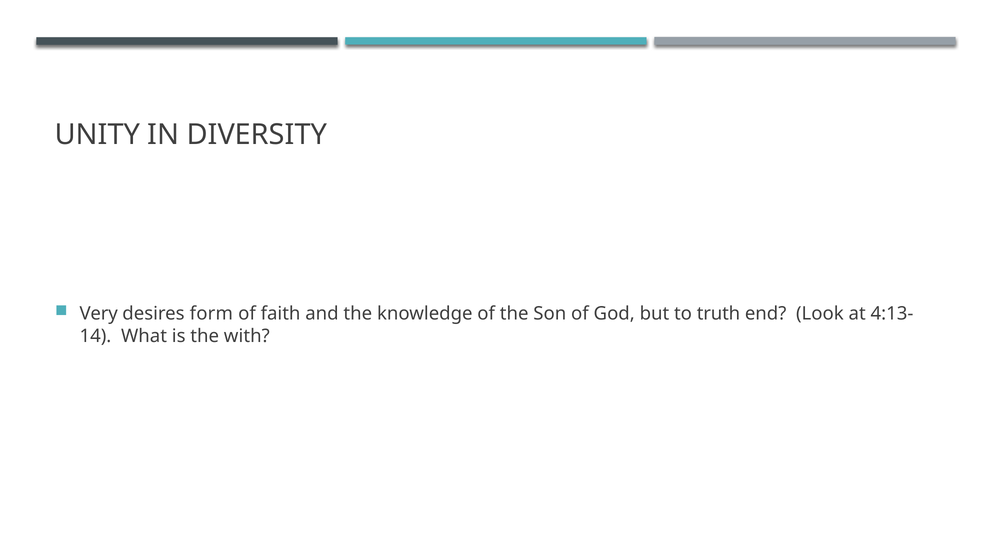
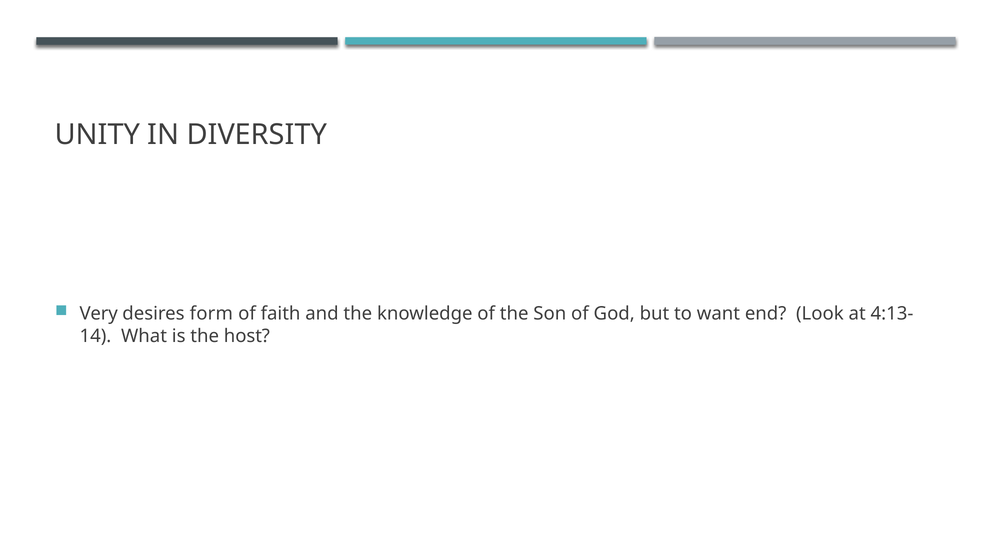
truth: truth -> want (718, 314)
with: with -> host (247, 336)
